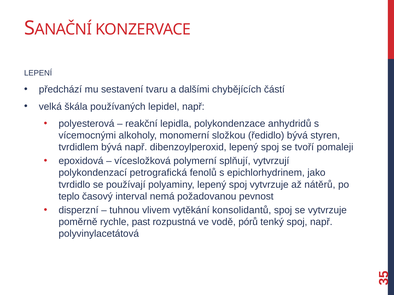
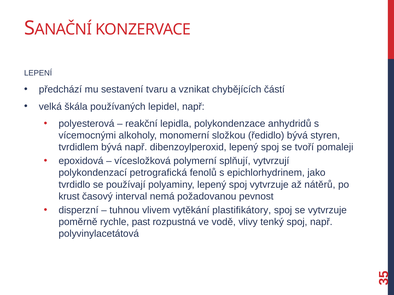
dalšími: dalšími -> vznikat (194, 90)
teplo: teplo -> krust (69, 197)
konsolidantů: konsolidantů -> plastifikátory (242, 210)
pórů: pórů -> vlivy (248, 222)
